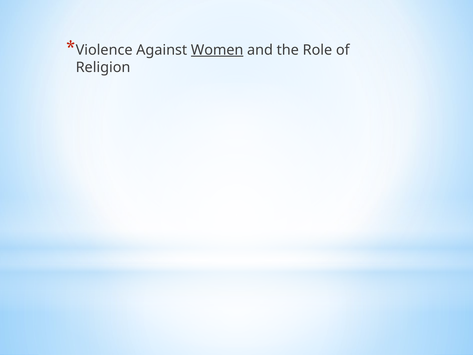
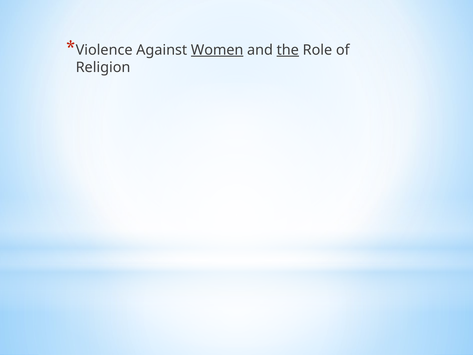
the underline: none -> present (288, 50)
